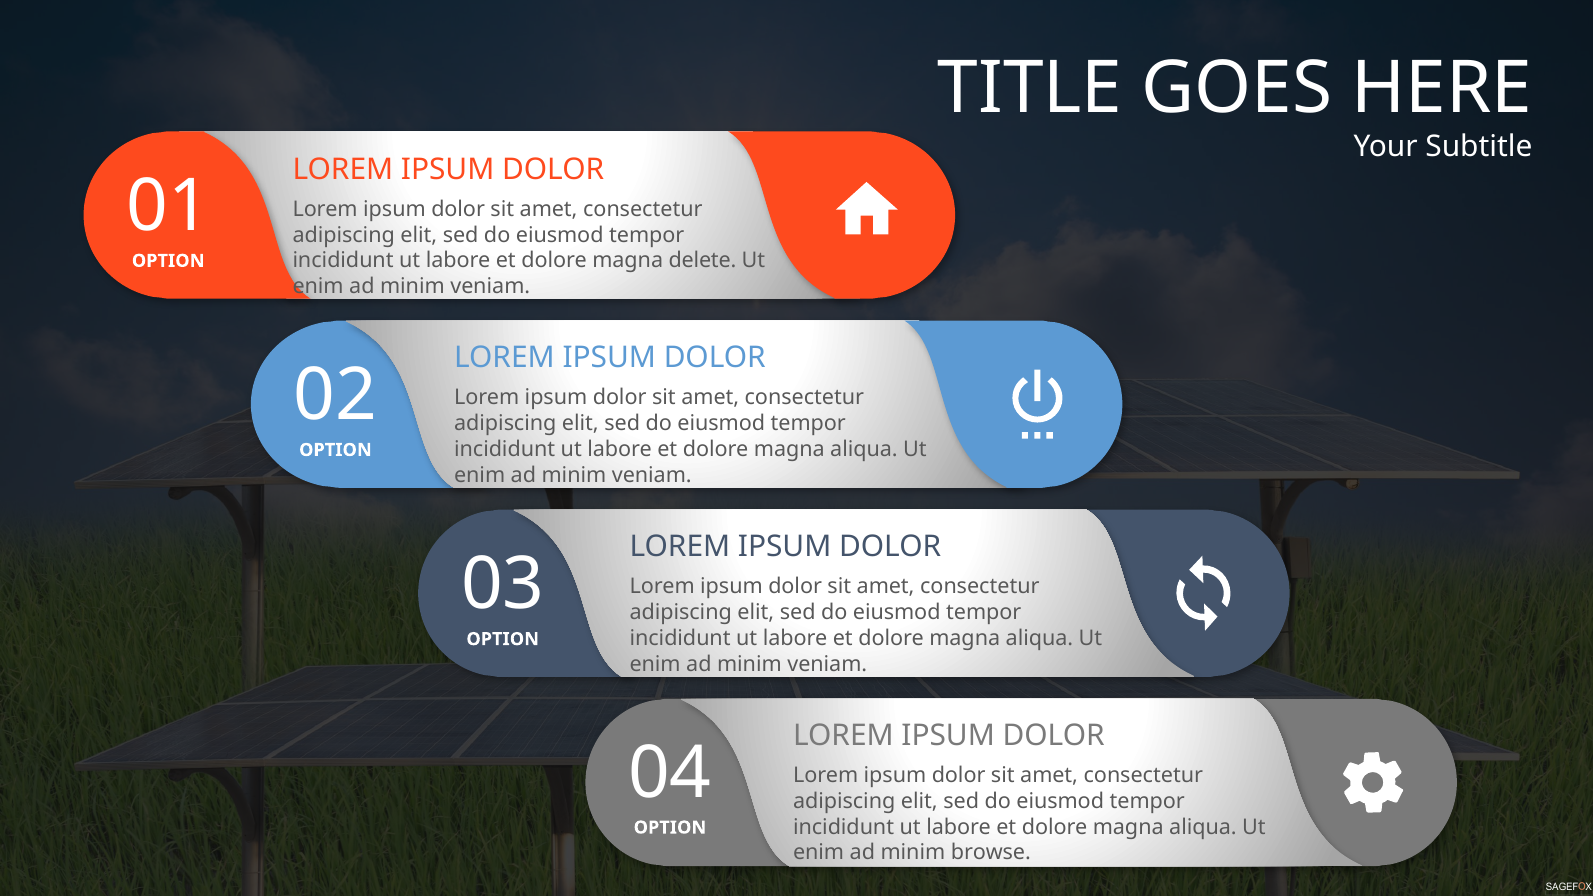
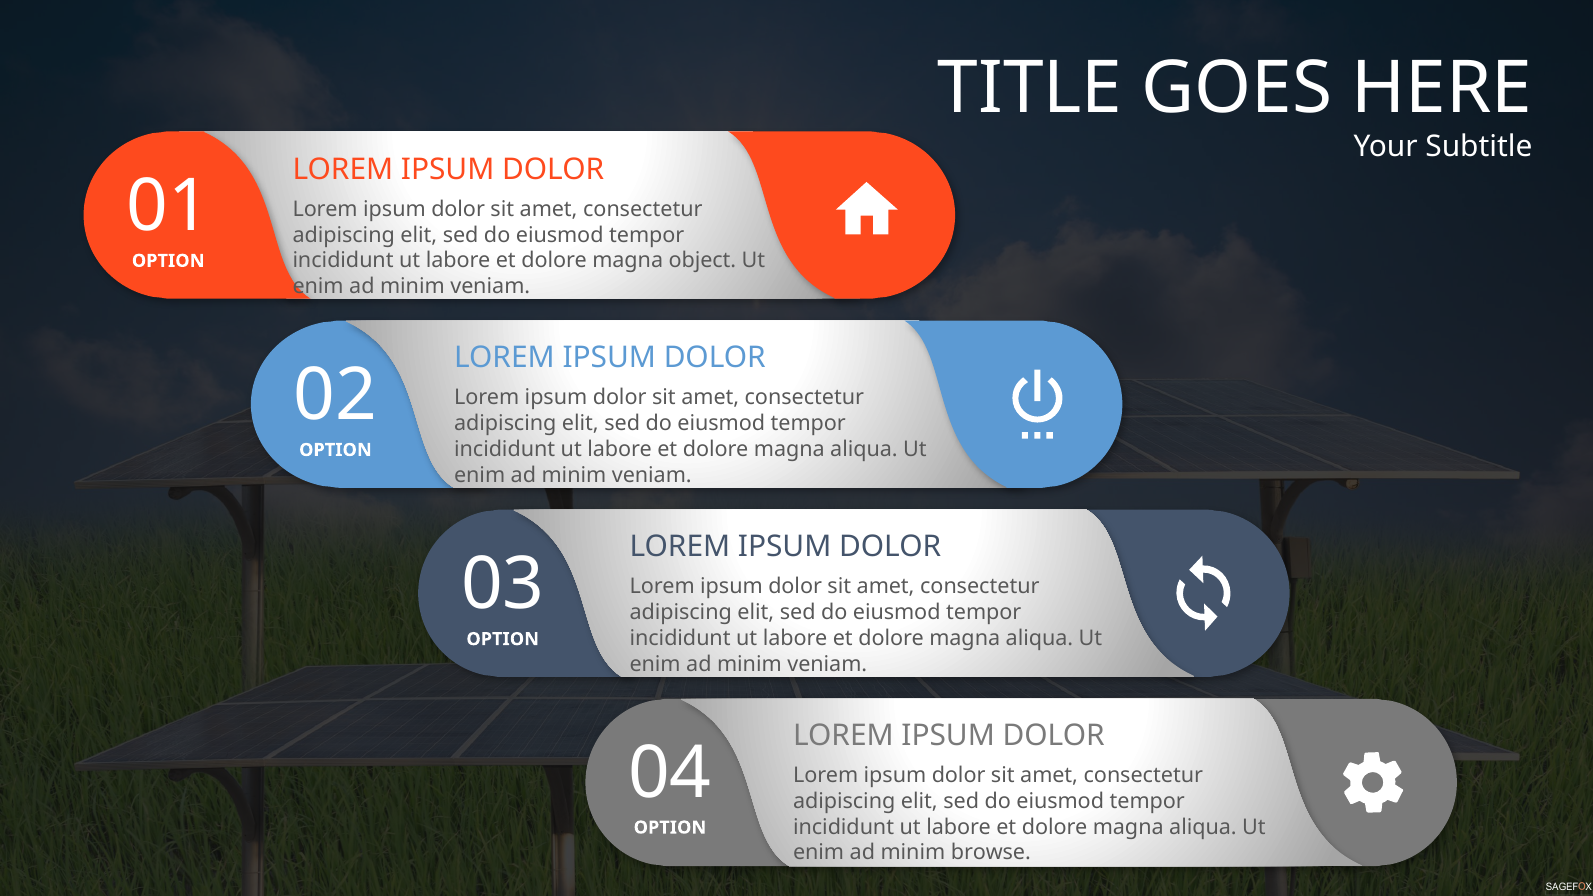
delete: delete -> object (702, 261)
